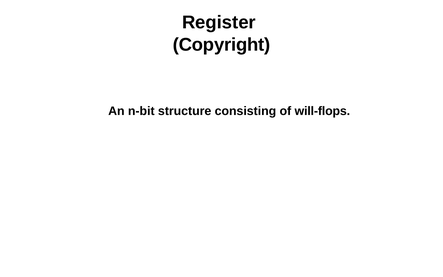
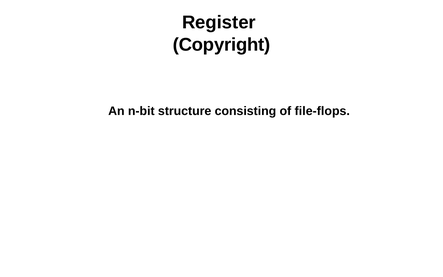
will-flops: will-flops -> file-flops (322, 111)
